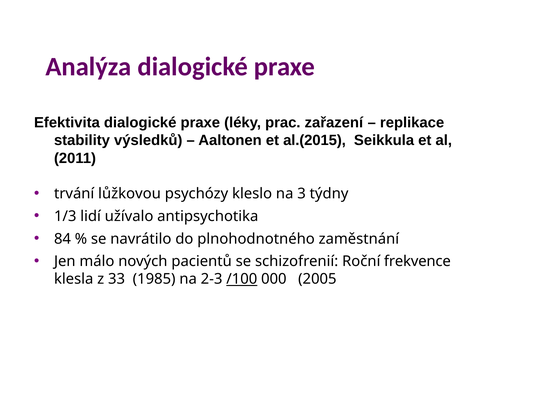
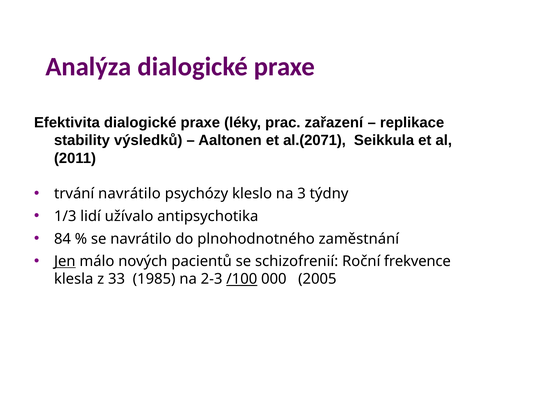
al.(2015: al.(2015 -> al.(2071 (314, 140)
trvání lůžkovou: lůžkovou -> navrátilo (129, 194)
Jen underline: none -> present (65, 261)
